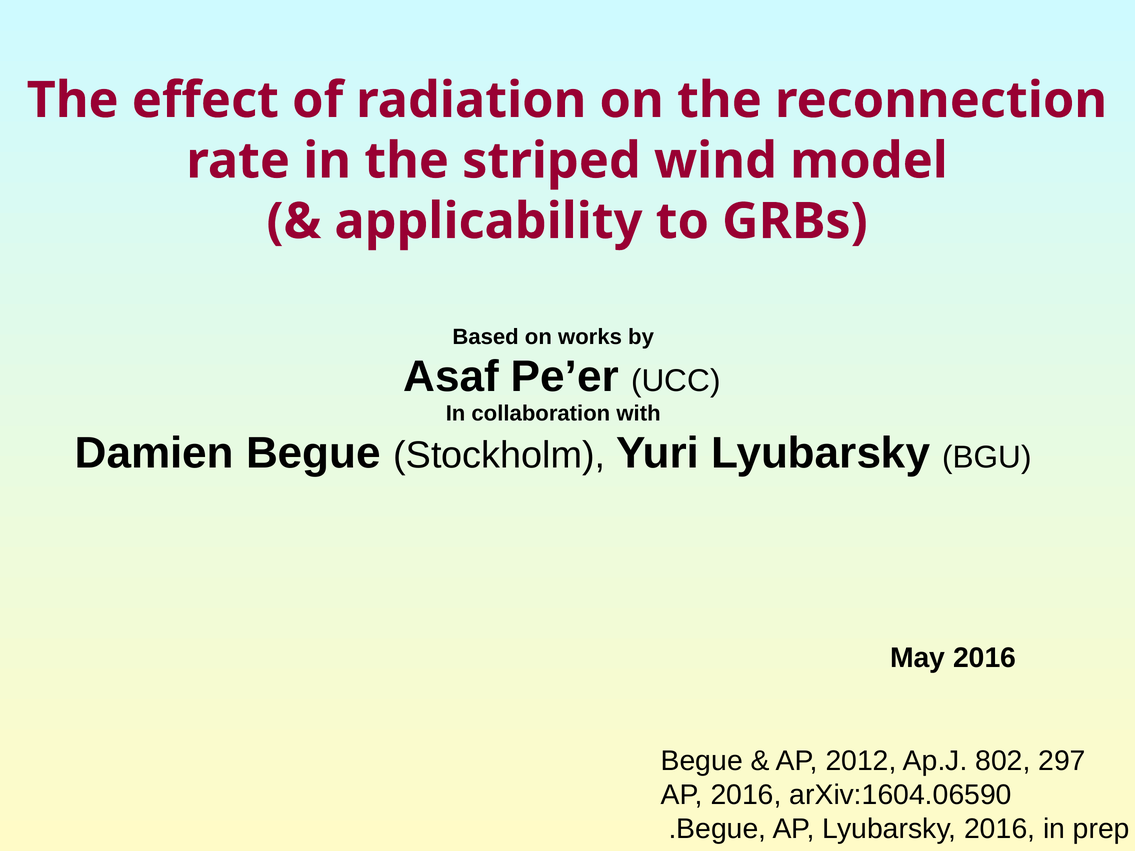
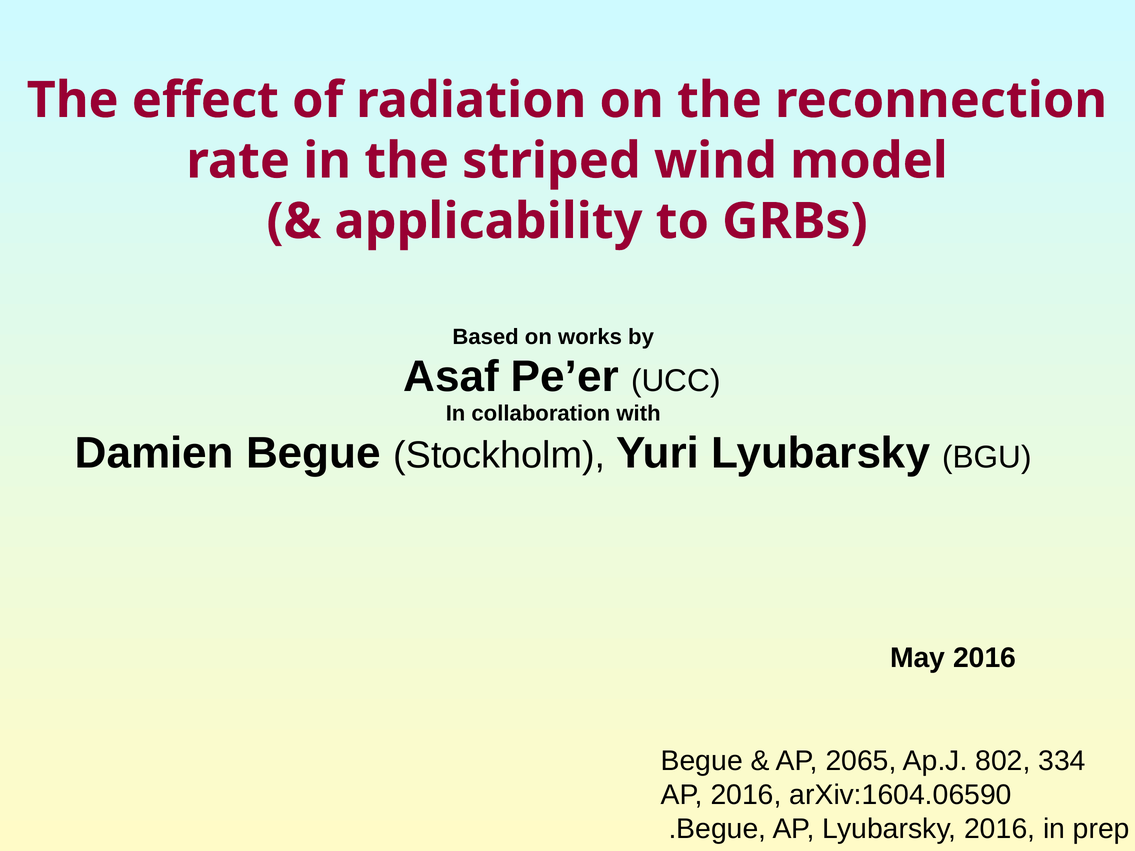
2012: 2012 -> 2065 (861, 761)
297: 297 -> 334 (1062, 761)
